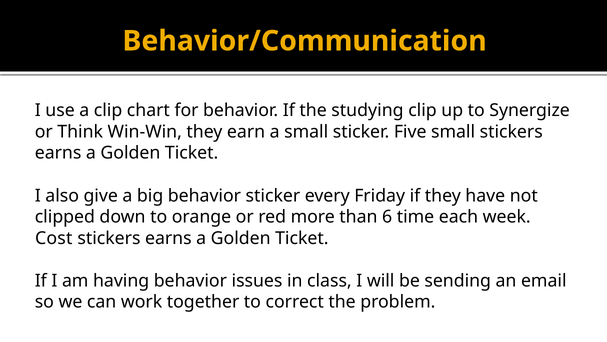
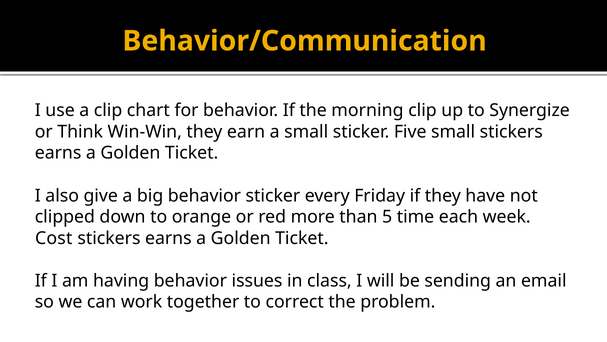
studying: studying -> morning (367, 110)
6: 6 -> 5 (387, 217)
